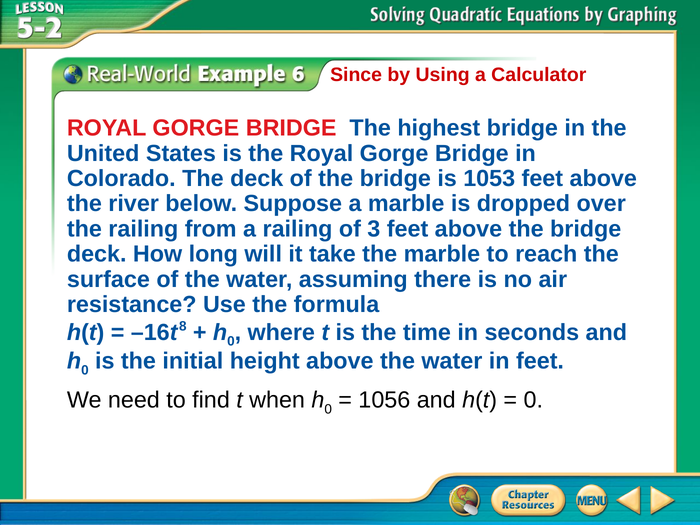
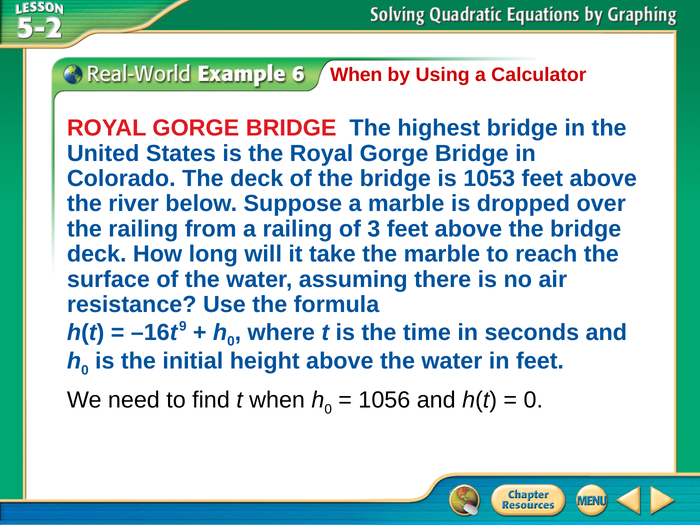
Since: Since -> When (356, 75)
8: 8 -> 9 (183, 326)
